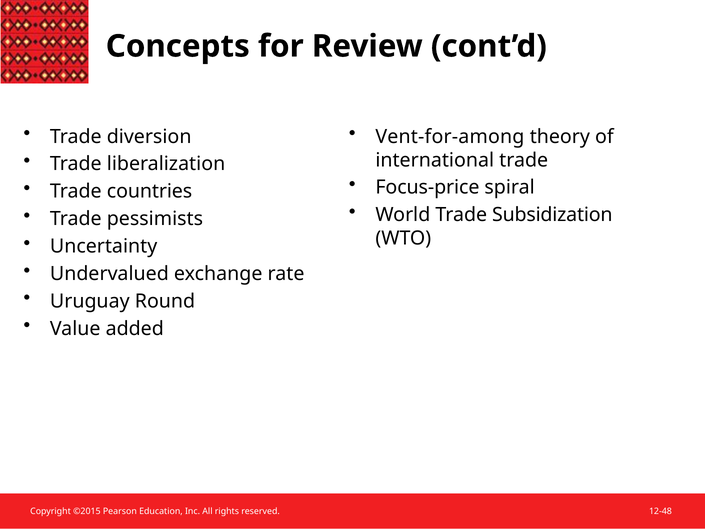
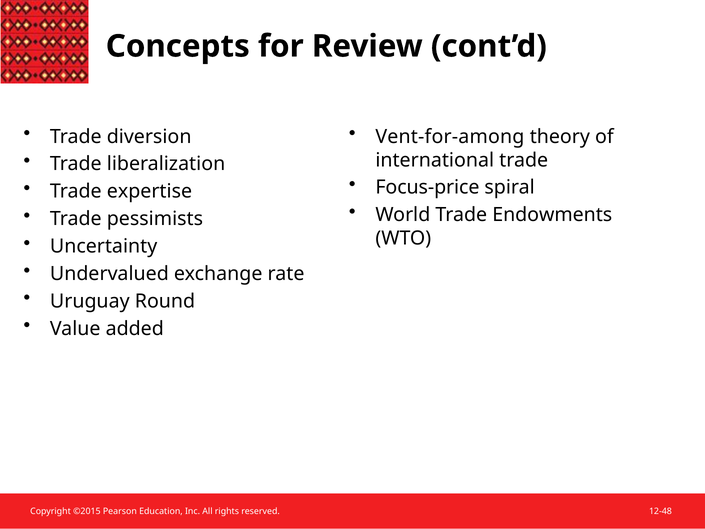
countries: countries -> expertise (149, 191)
Subsidization: Subsidization -> Endowments (552, 215)
